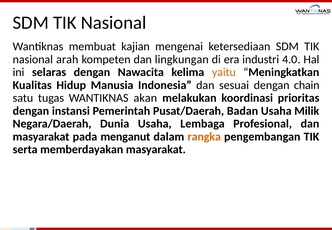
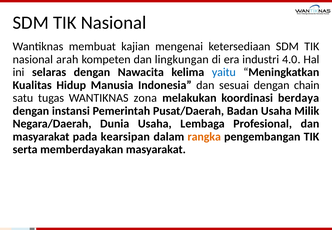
yaitu colour: orange -> blue (224, 72)
akan: akan -> zona (145, 98)
prioritas: prioritas -> berdaya (299, 98)
menganut: menganut -> kearsipan (125, 137)
